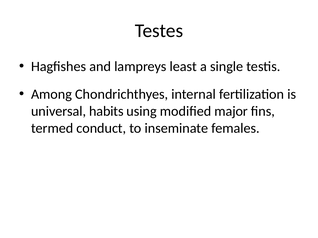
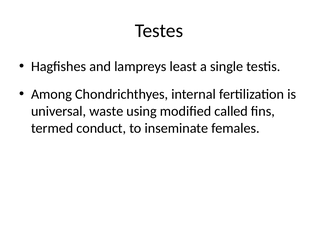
habits: habits -> waste (106, 111)
major: major -> called (231, 111)
